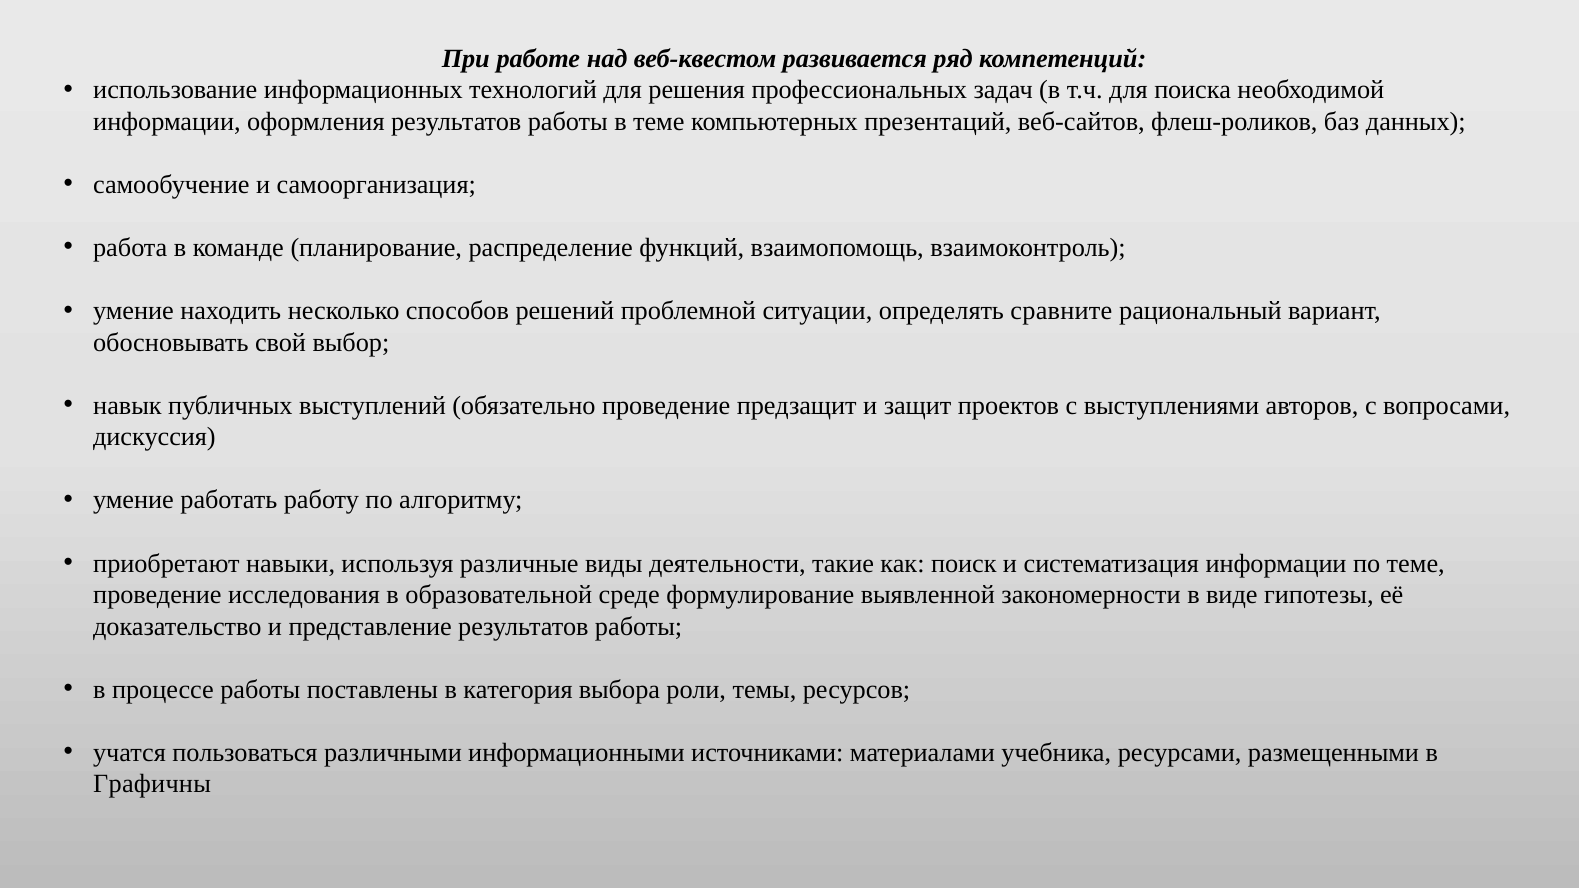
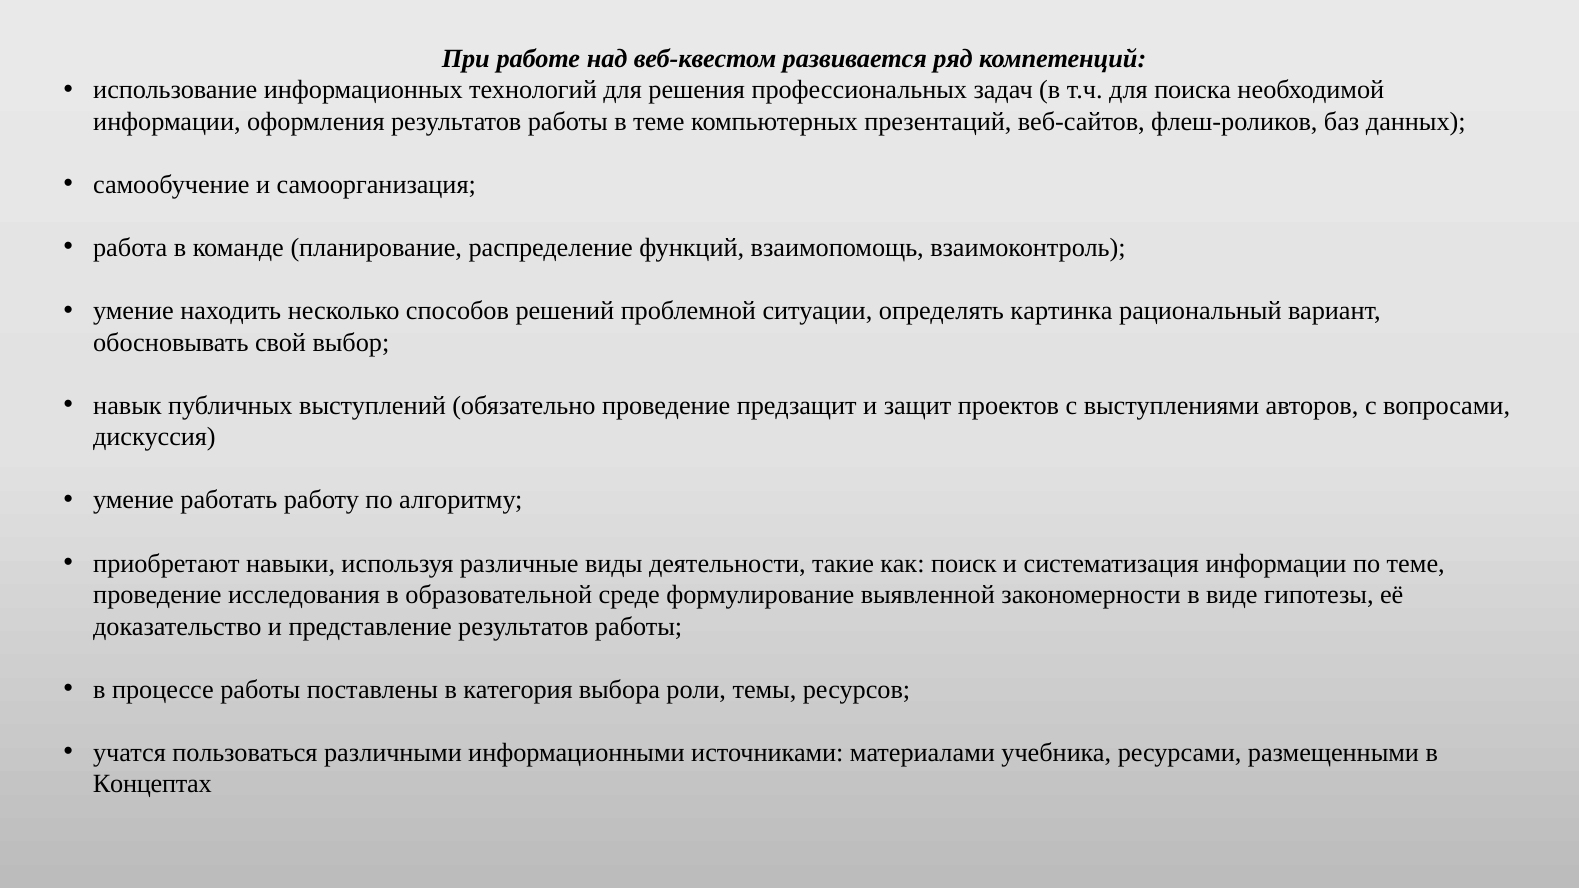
сравните: сравните -> картинка (1062, 311)
Графичны: Графичны -> Концептах (152, 784)
